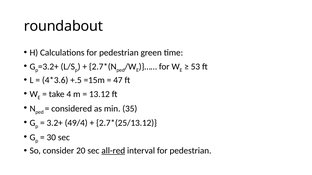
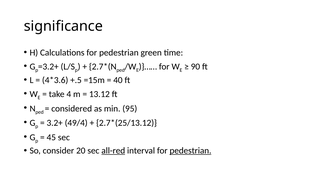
roundabout: roundabout -> significance (63, 26)
53: 53 -> 90 (195, 67)
47: 47 -> 40 (118, 80)
35: 35 -> 95 (130, 109)
30: 30 -> 45 (51, 138)
pedestrian underline: none -> present (190, 151)
